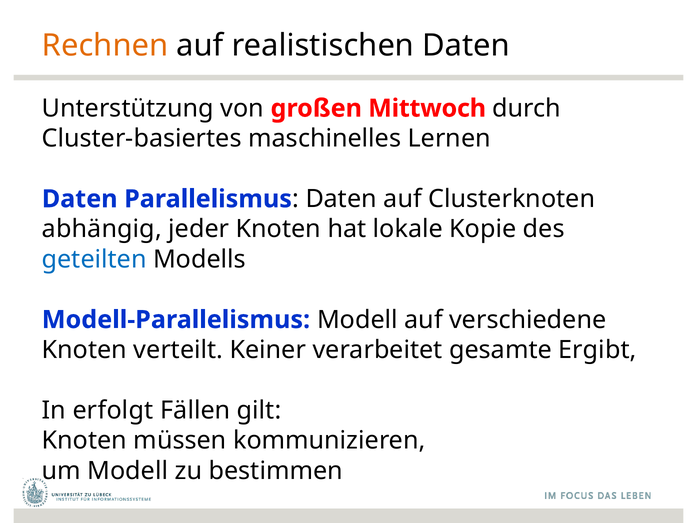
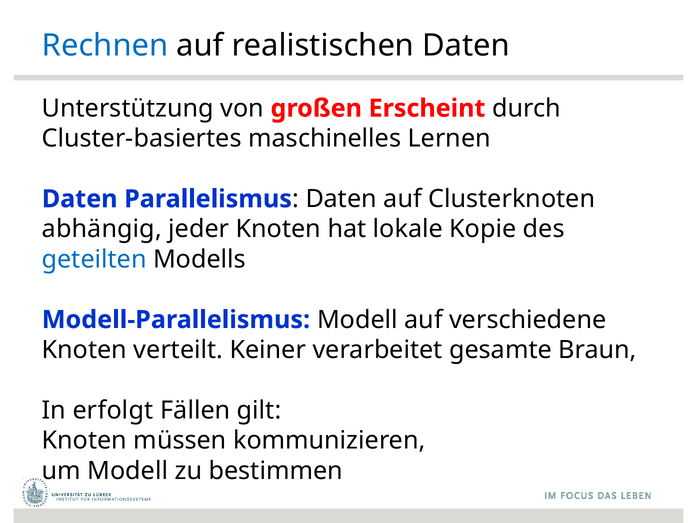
Rechnen colour: orange -> blue (105, 45)
Mittwoch: Mittwoch -> Erscheint (427, 108)
Ergibt: Ergibt -> Braun (598, 350)
